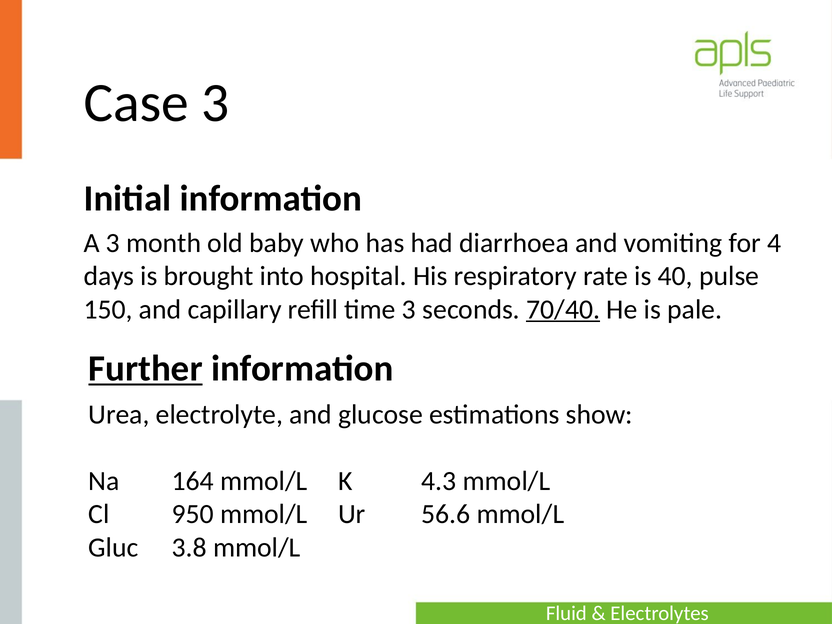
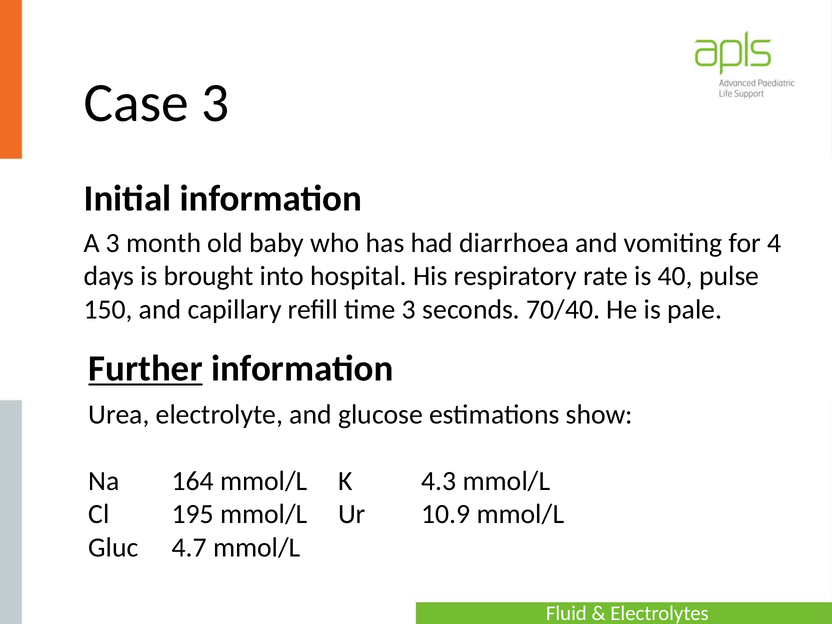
70/40 underline: present -> none (563, 309)
950: 950 -> 195 (193, 514)
56.6: 56.6 -> 10.9 (446, 514)
3.8: 3.8 -> 4.7 (189, 547)
